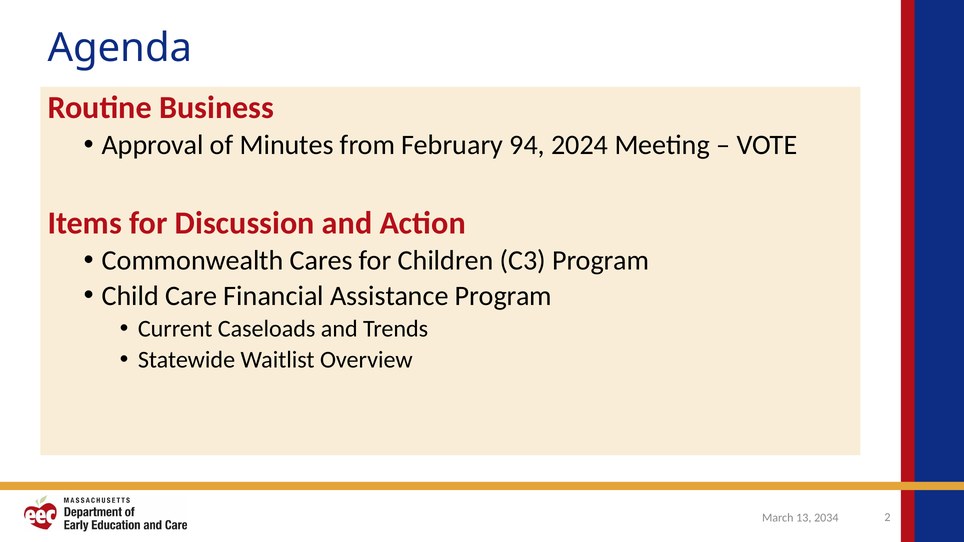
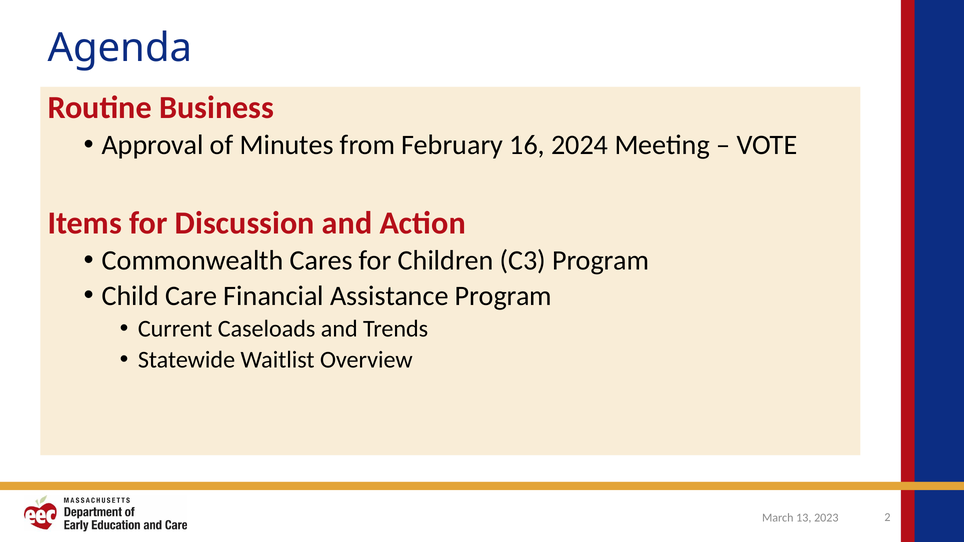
94: 94 -> 16 (527, 145)
2034: 2034 -> 2023 (826, 518)
